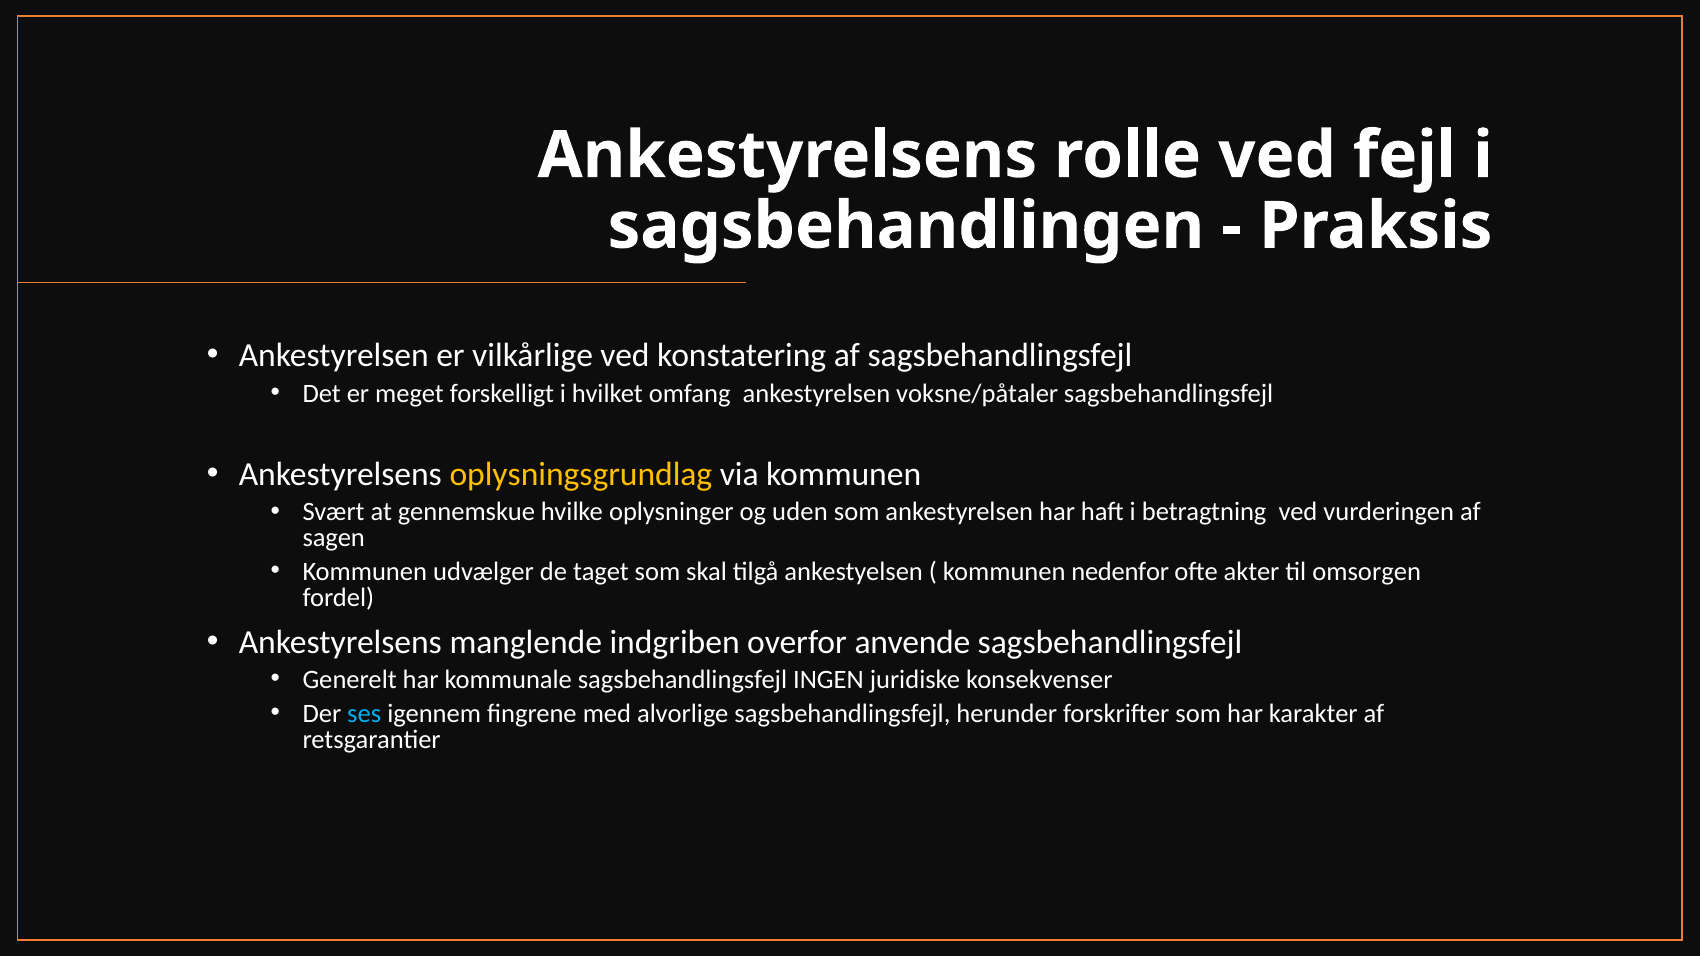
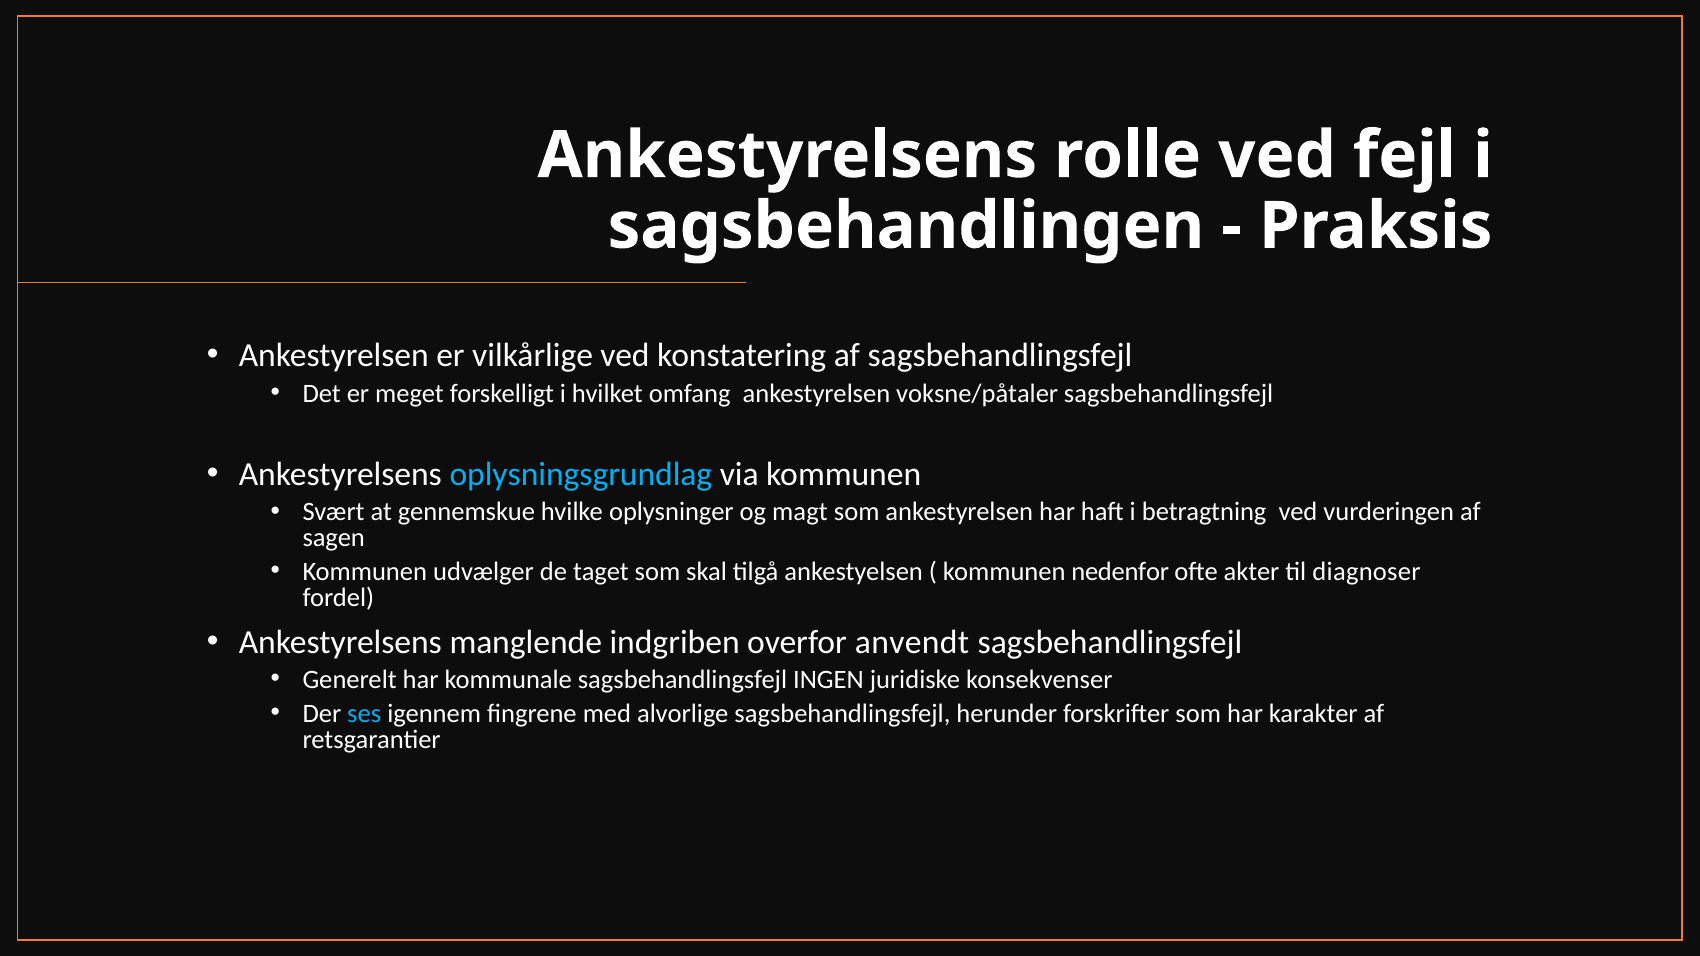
oplysningsgrundlag colour: yellow -> light blue (581, 475)
uden: uden -> magt (800, 512)
omsorgen: omsorgen -> diagnoser (1367, 572)
anvende: anvende -> anvendt (912, 643)
